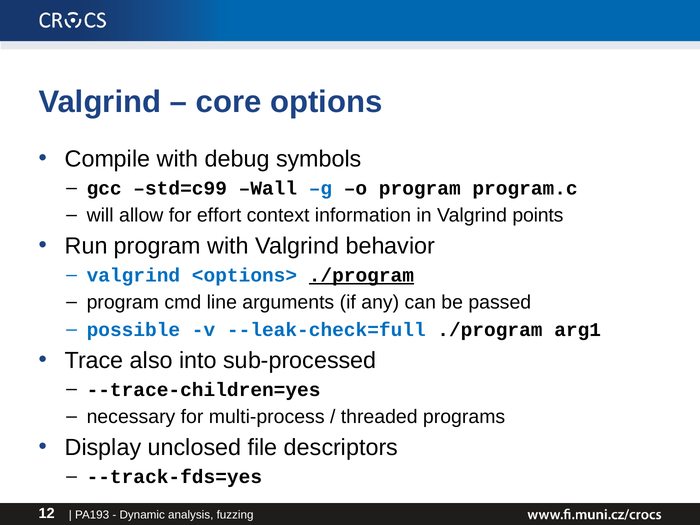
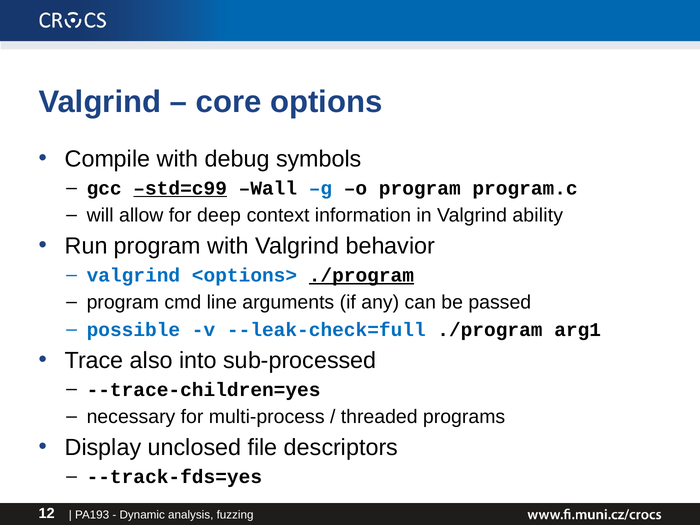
std=c99 underline: none -> present (180, 188)
effort: effort -> deep (219, 215)
points: points -> ability (538, 215)
